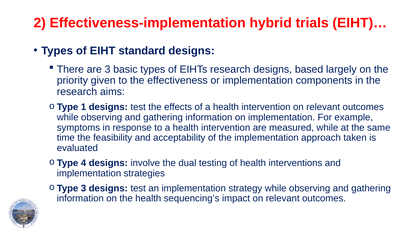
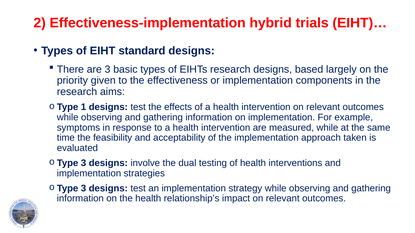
4: 4 -> 3 (84, 163)
sequencing’s: sequencing’s -> relationship’s (192, 199)
